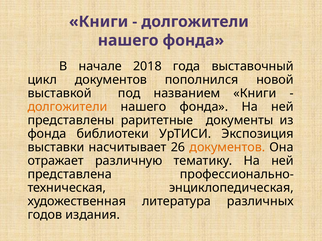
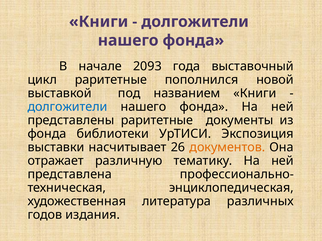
2018: 2018 -> 2093 (147, 66)
цикл документов: документов -> раритетные (111, 80)
долгожители colour: orange -> blue (67, 107)
